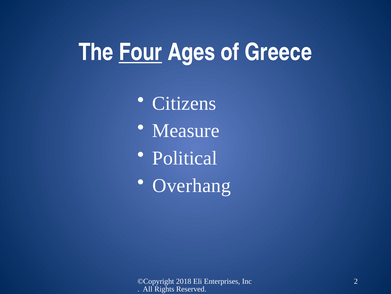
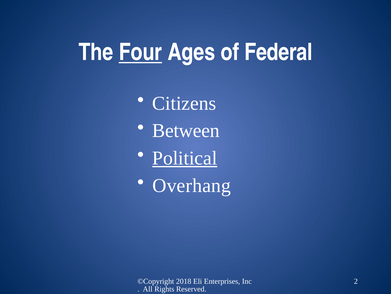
Greece: Greece -> Federal (278, 52)
Measure: Measure -> Between (186, 130)
Political underline: none -> present (185, 158)
